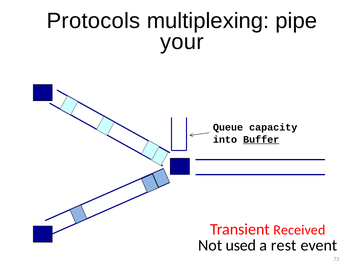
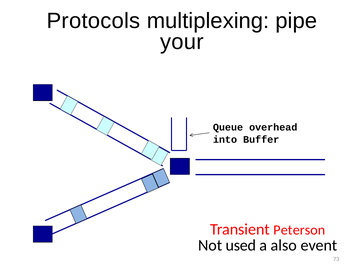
capacity: capacity -> overhead (273, 127)
Buffer underline: present -> none (261, 139)
Received: Received -> Peterson (299, 230)
rest: rest -> also (284, 245)
